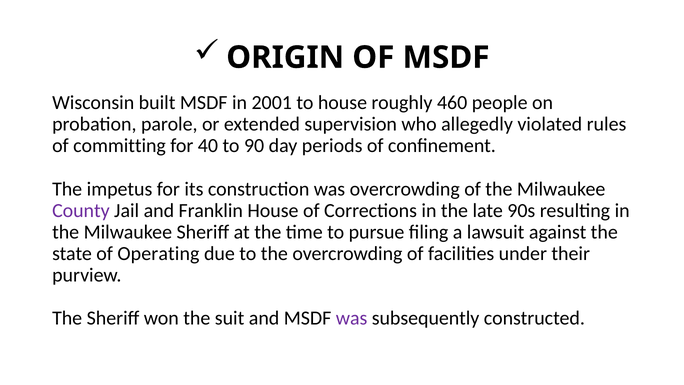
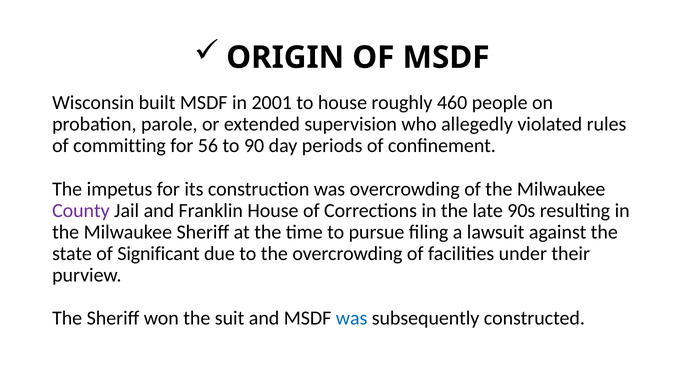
40: 40 -> 56 (208, 146)
Operating: Operating -> Significant (159, 253)
was colour: purple -> blue (352, 318)
